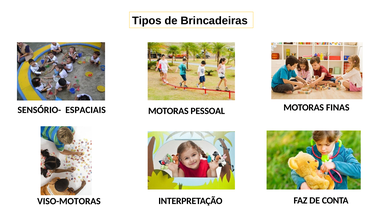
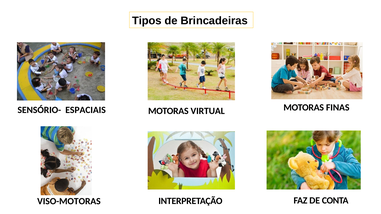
PESSOAL: PESSOAL -> VIRTUAL (208, 111)
